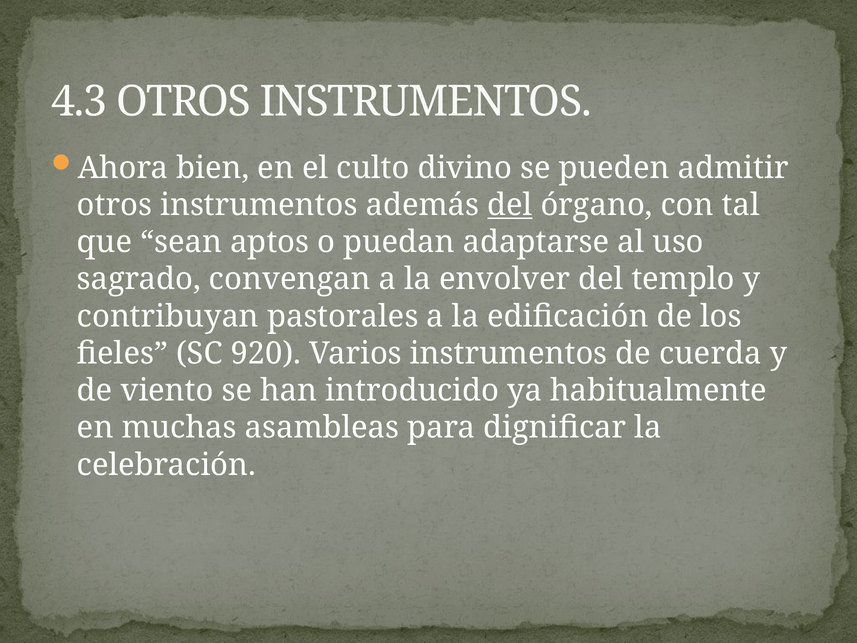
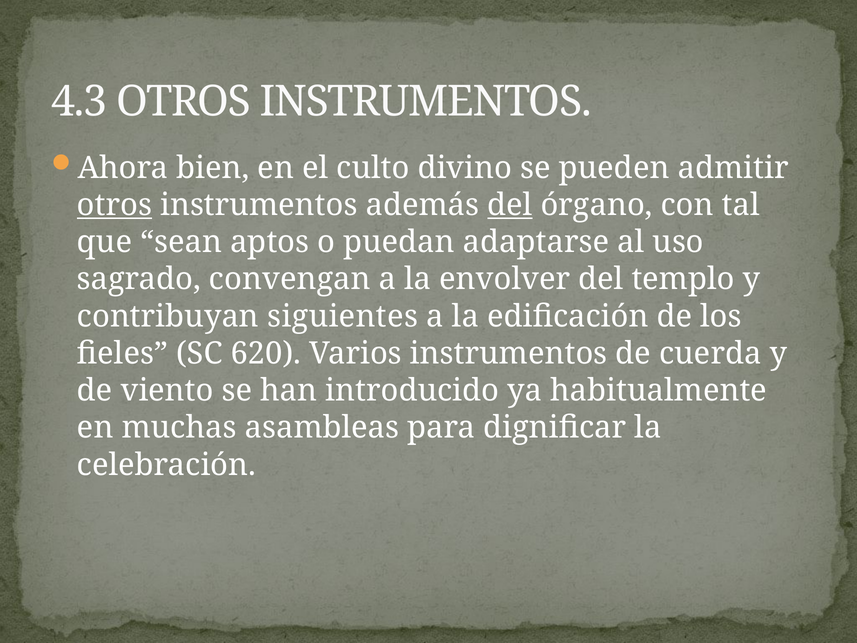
otros underline: none -> present (115, 205)
pastorales: pastorales -> siguientes (343, 316)
920: 920 -> 620 (266, 353)
